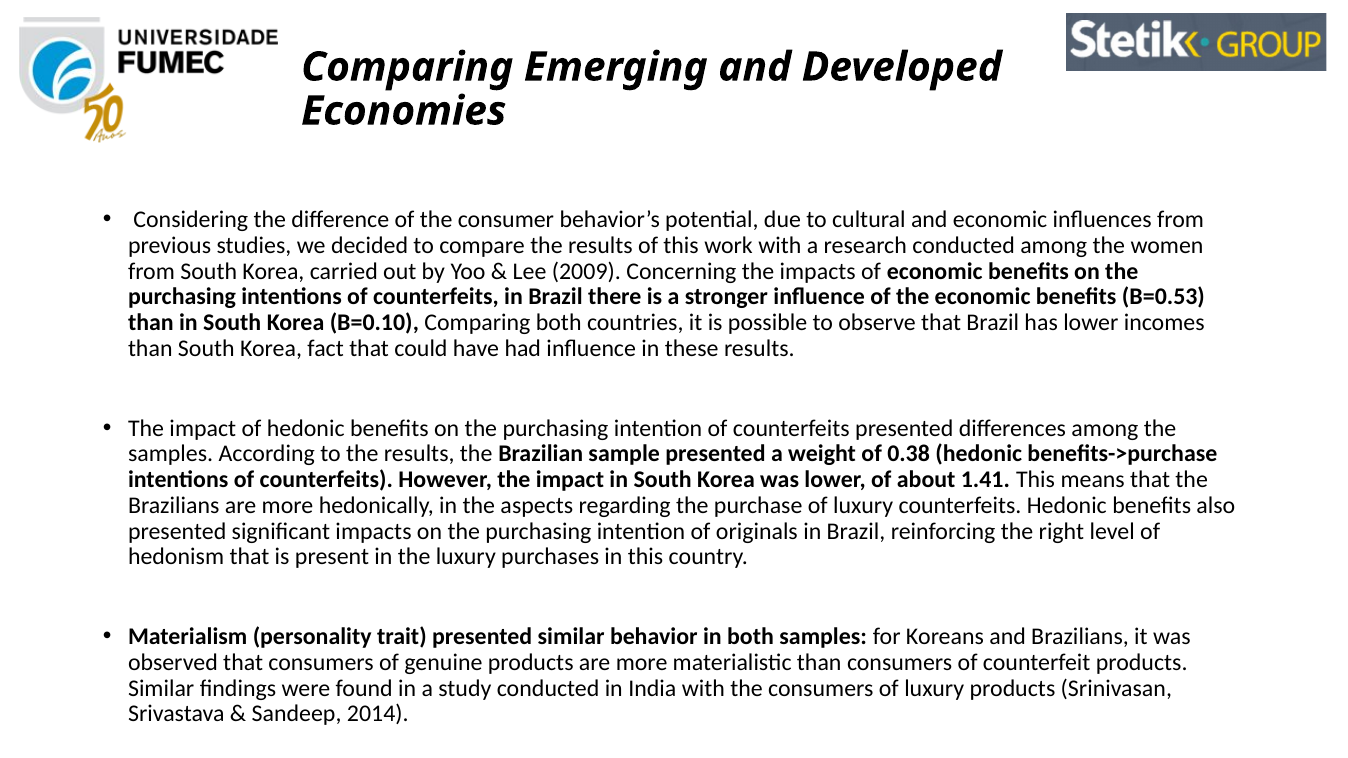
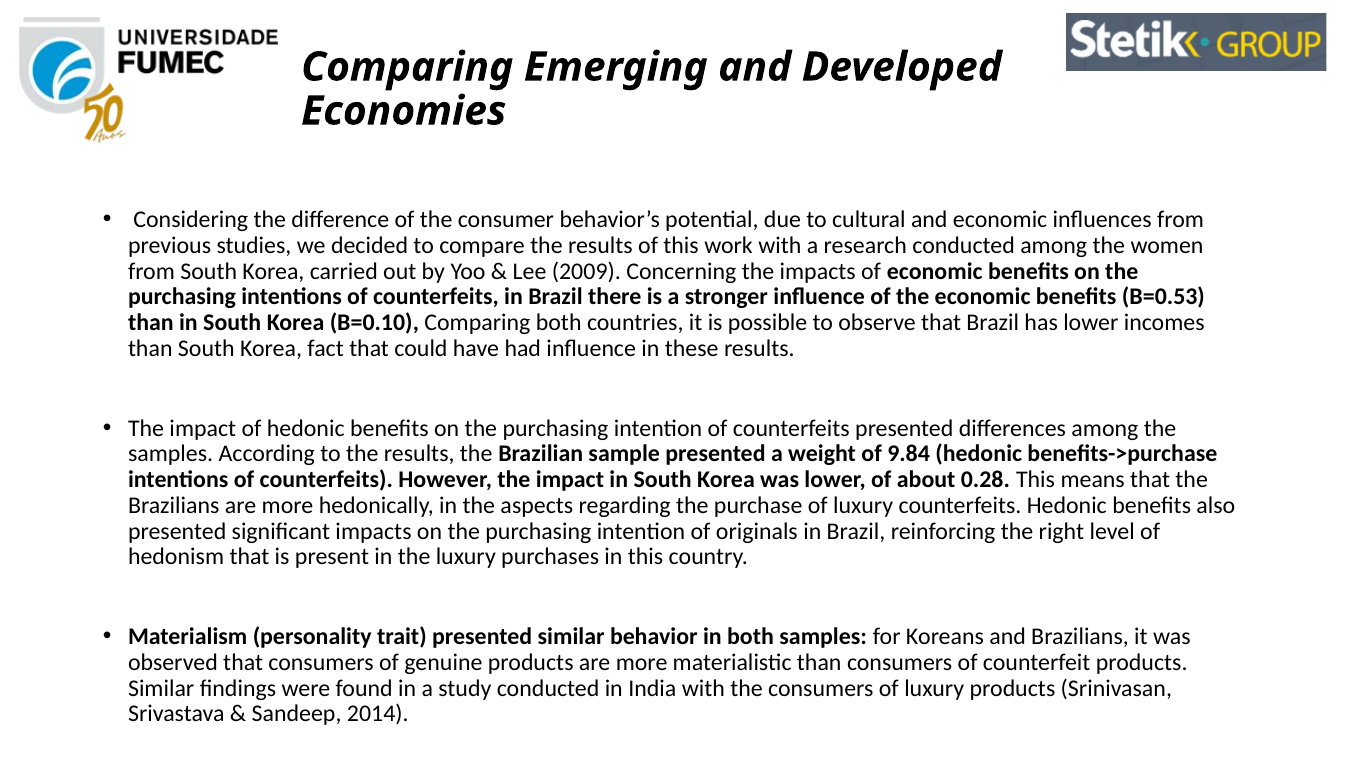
0.38: 0.38 -> 9.84 (909, 454)
1.41: 1.41 -> 0.28 (985, 480)
